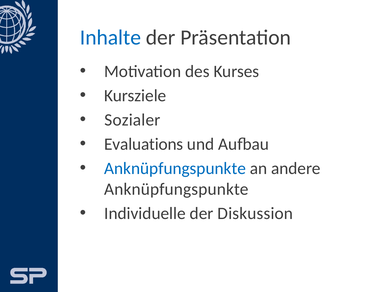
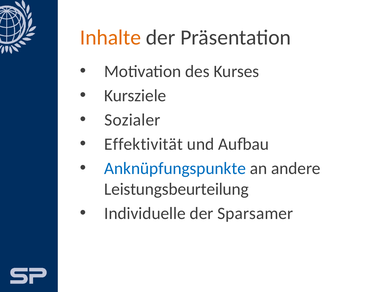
Inhalte colour: blue -> orange (110, 37)
Evaluations: Evaluations -> Effektivität (144, 144)
Anknüpfungspunkte: Anknüpfungspunkte -> Leistungsbeurteilung (176, 189)
Diskussion: Diskussion -> Sparsamer (255, 213)
